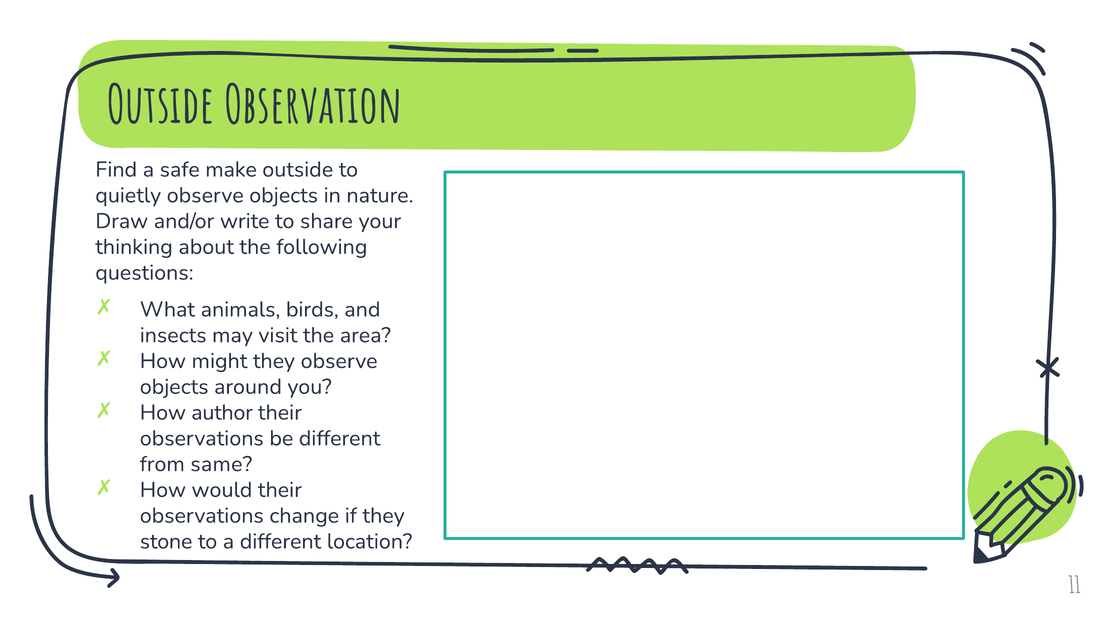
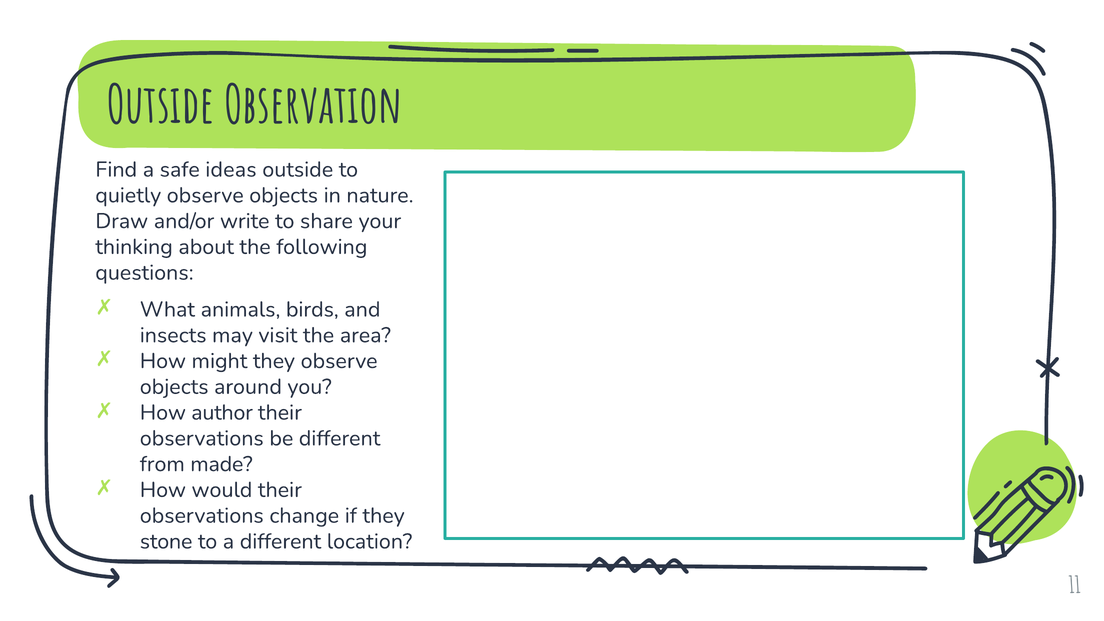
make: make -> ideas (231, 170)
same: same -> made (221, 464)
